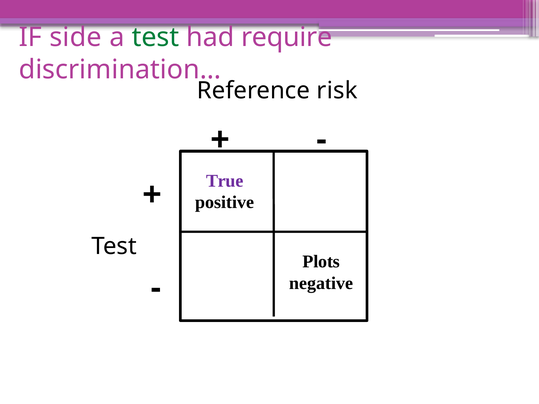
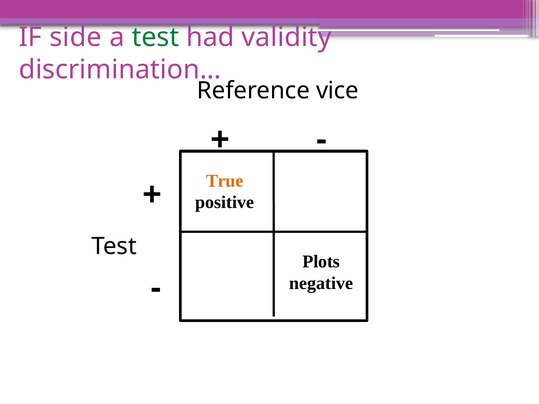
require: require -> validity (287, 37)
risk: risk -> vice (337, 91)
True colour: purple -> orange (225, 181)
